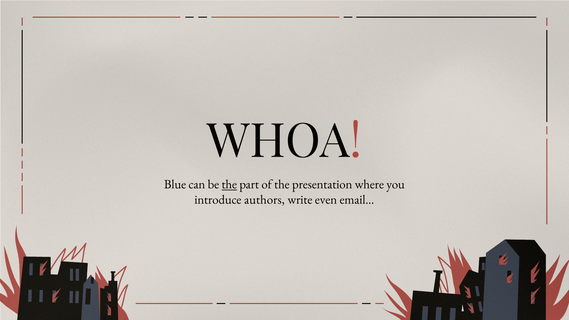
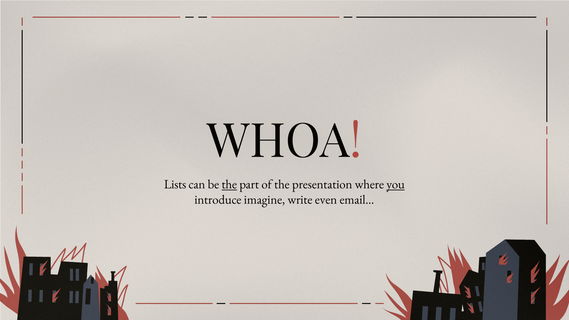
Blue: Blue -> Lists (175, 185)
you underline: none -> present (396, 185)
authors: authors -> imagine (264, 200)
